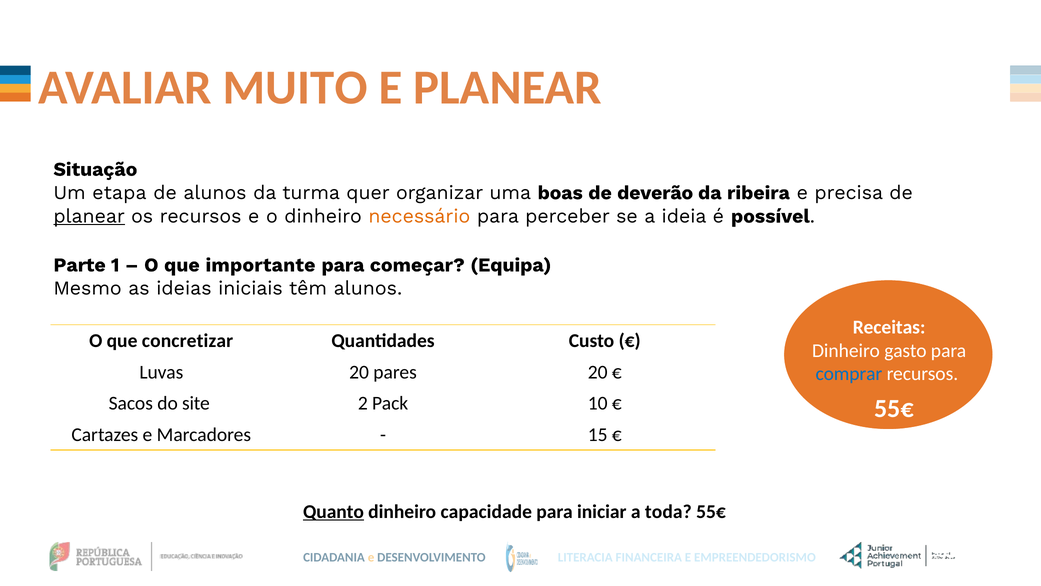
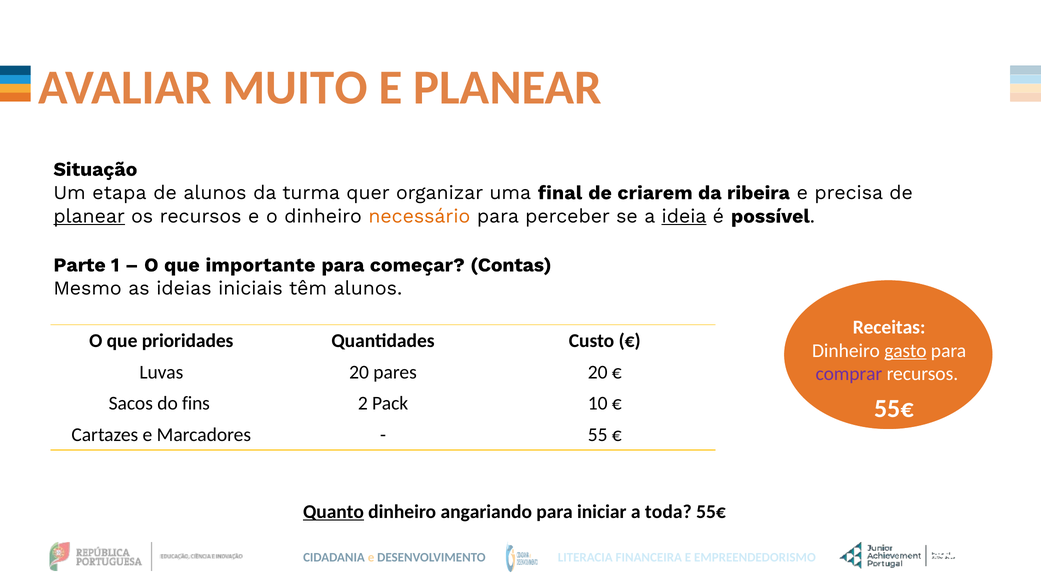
boas: boas -> final (560, 193)
deverão: deverão -> criarem (655, 193)
ideia underline: none -> present (684, 216)
Equipa: Equipa -> Contas (511, 265)
concretizar: concretizar -> prioridades (188, 341)
gasto underline: none -> present (905, 350)
comprar colour: blue -> purple (849, 374)
site: site -> fins (196, 403)
15: 15 -> 55 (598, 434)
capacidade: capacidade -> angariando (486, 511)
